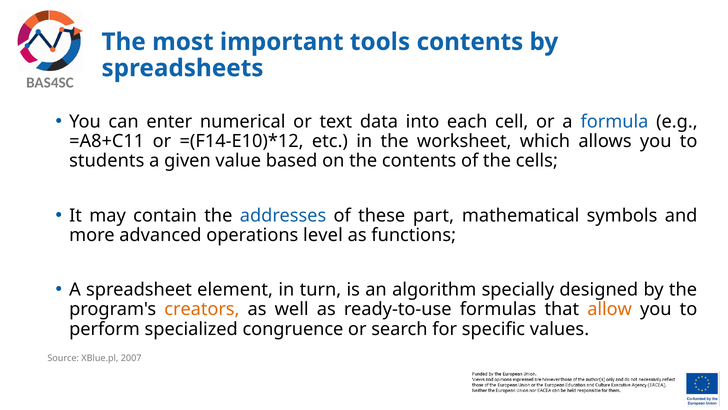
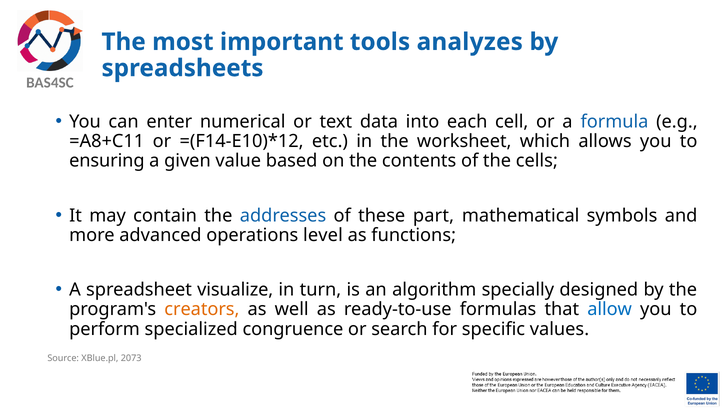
tools contents: contents -> analyzes (470, 42)
students: students -> ensuring (107, 161)
element: element -> visualize (235, 289)
allow colour: orange -> blue (610, 309)
2007: 2007 -> 2073 (131, 358)
